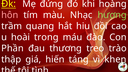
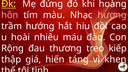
hương colour: light green -> pink (112, 15)
quang: quang -> hướng (40, 26)
trong: trong -> nhiêu (46, 37)
Phần: Phần -> Rộng (13, 48)
trào: trào -> kiếp (118, 48)
